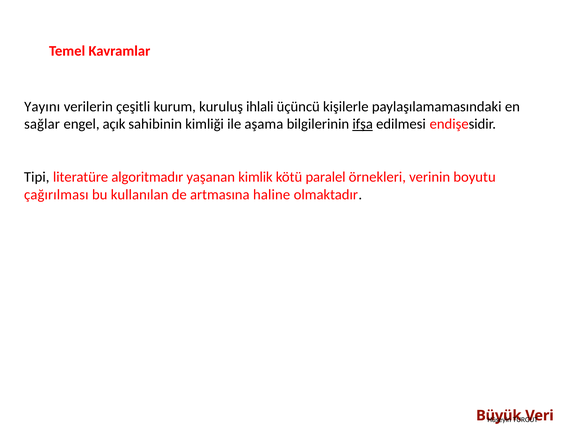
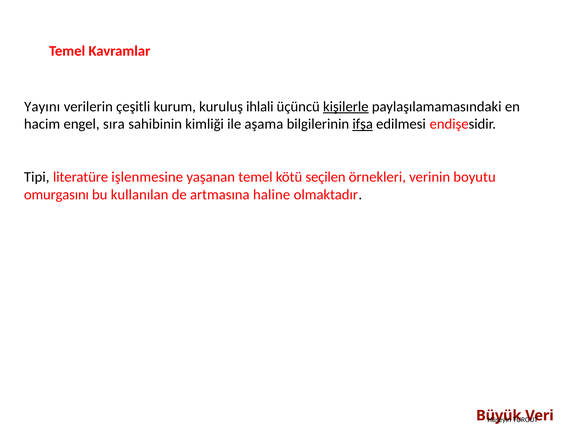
kişilerle underline: none -> present (346, 106)
sağlar: sağlar -> hacim (42, 124)
açık: açık -> sıra (114, 124)
algoritmadır: algoritmadır -> işlenmesine (147, 177)
yaşanan kimlik: kimlik -> temel (255, 177)
paralel: paralel -> seçilen (326, 177)
çağırılması: çağırılması -> omurgasını (56, 194)
